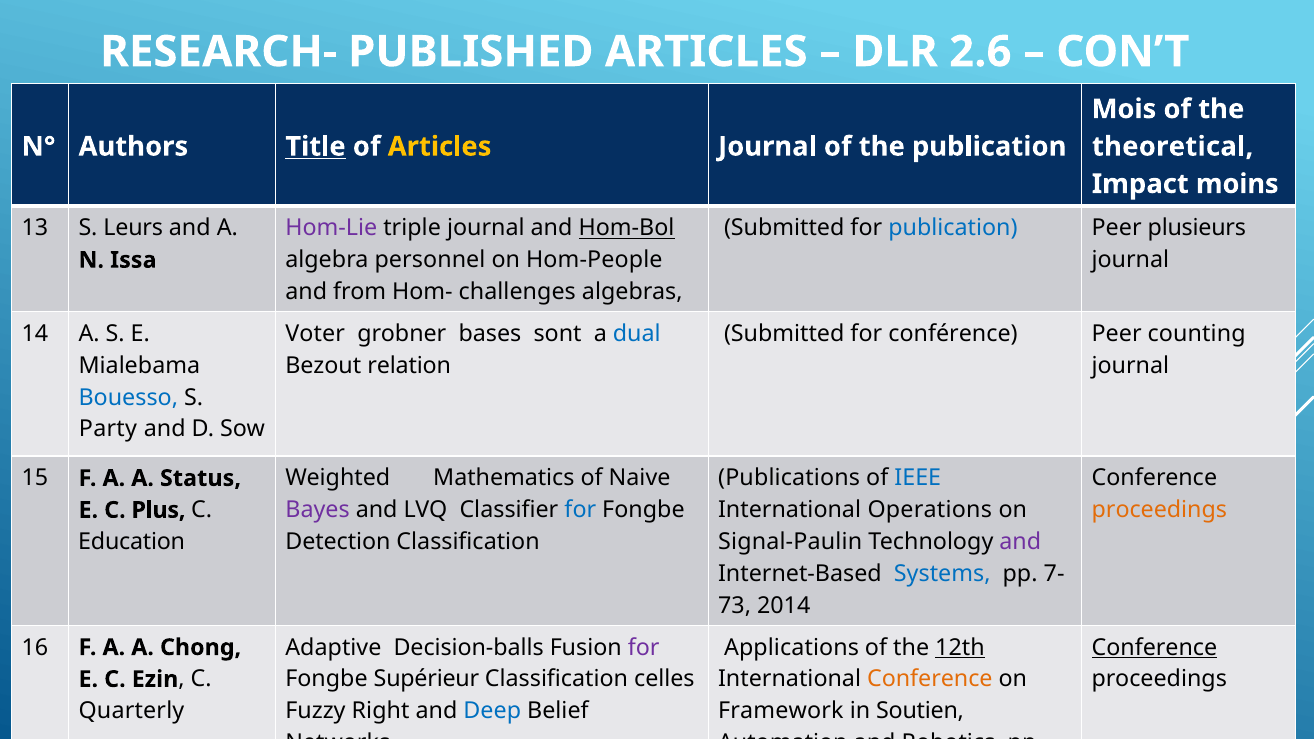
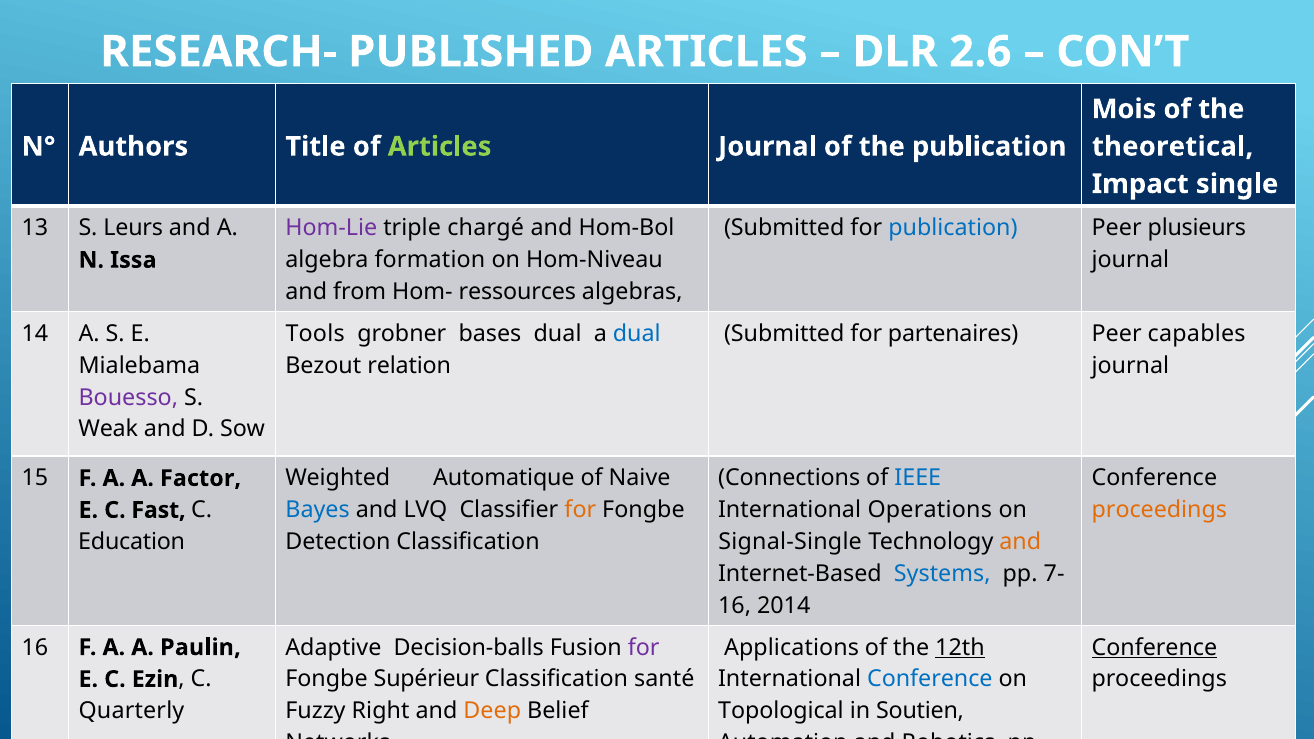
Title underline: present -> none (316, 147)
Articles colour: yellow -> light green (440, 147)
moins: moins -> single (1237, 184)
triple journal: journal -> chargé (486, 228)
Hom-Bol underline: present -> none (627, 228)
personnel: personnel -> formation (430, 260)
Hom-People: Hom-People -> Hom-Niveau (594, 260)
challenges: challenges -> ressources (517, 292)
Voter: Voter -> Tools (315, 334)
bases sont: sont -> dual (558, 334)
conférence: conférence -> partenaires (953, 334)
counting: counting -> capables (1197, 334)
Bouesso colour: blue -> purple (128, 397)
Party: Party -> Weak (108, 429)
Status: Status -> Factor (201, 478)
Mathematics: Mathematics -> Automatique (504, 478)
Publications: Publications -> Connections (789, 478)
Bayes colour: purple -> blue (318, 510)
for colour: blue -> orange (580, 510)
Plus: Plus -> Fast (158, 510)
Signal-Paulin: Signal-Paulin -> Signal-Single (790, 542)
and colour: purple -> orange (1020, 542)
73: 73 -> 16 (735, 606)
Chong: Chong -> Paulin (200, 647)
celles: celles -> santé (664, 679)
Conference colour: orange -> blue (930, 679)
Deep colour: blue -> orange (492, 711)
Framework: Framework -> Topological (781, 711)
